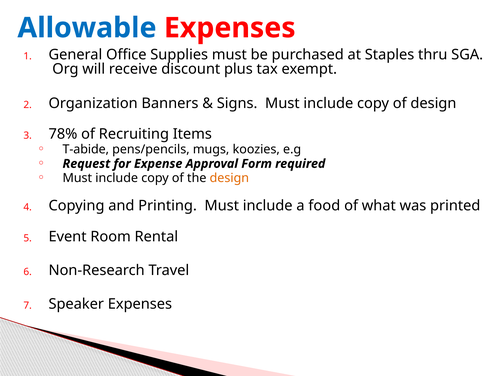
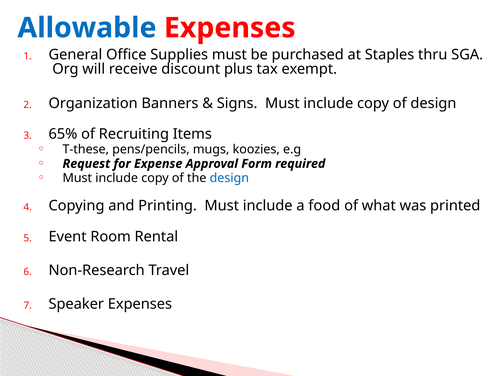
78%: 78% -> 65% (63, 134)
T-abide: T-abide -> T-these (86, 149)
design colour: orange -> blue (229, 178)
